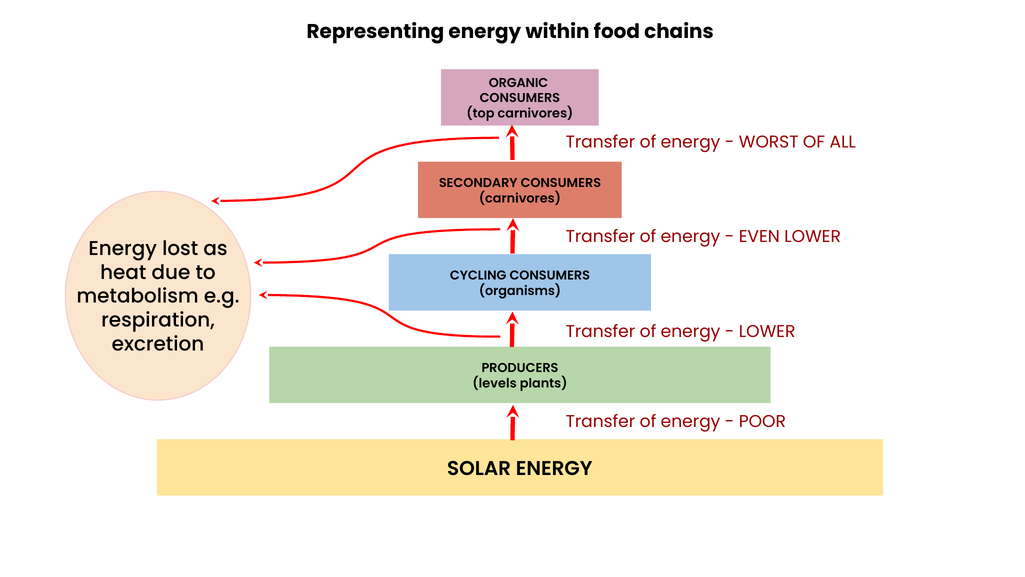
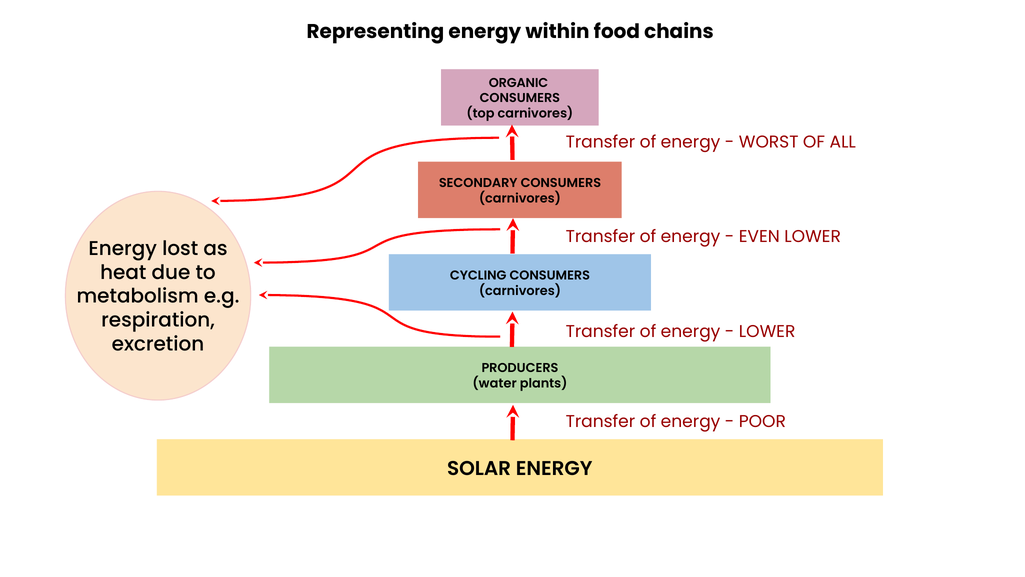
organisms: organisms -> carnivores (520, 291)
levels: levels -> water (495, 383)
